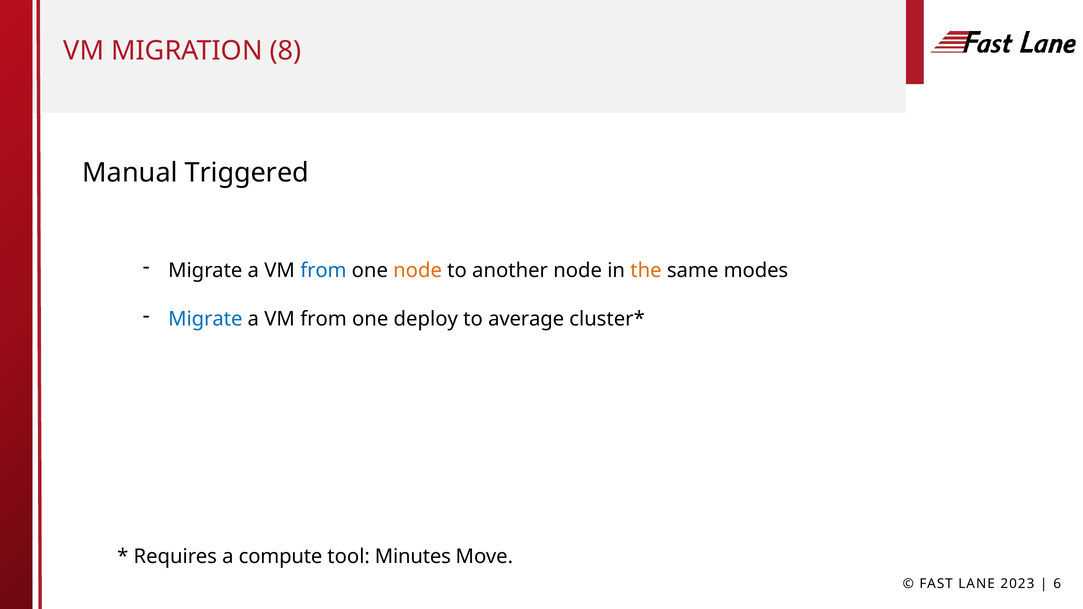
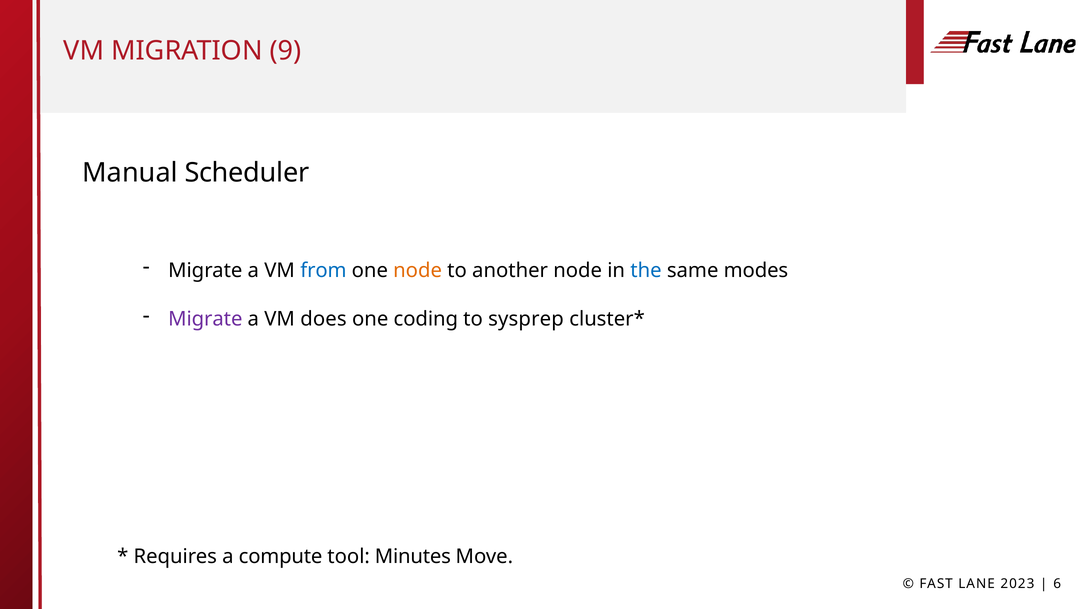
8: 8 -> 9 (286, 51)
Triggered: Triggered -> Scheduler (247, 173)
the colour: orange -> blue (646, 271)
Migrate colour: blue -> purple (205, 319)
from: from -> does (323, 319)
deploy: deploy -> coding (426, 319)
average: average -> sysprep (526, 319)
